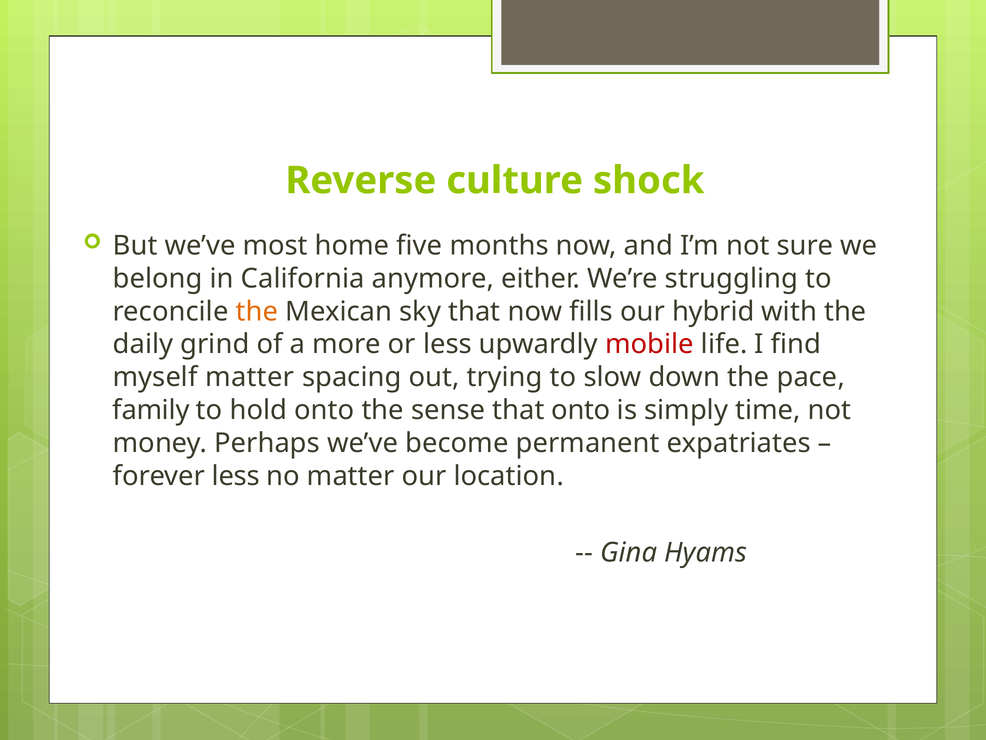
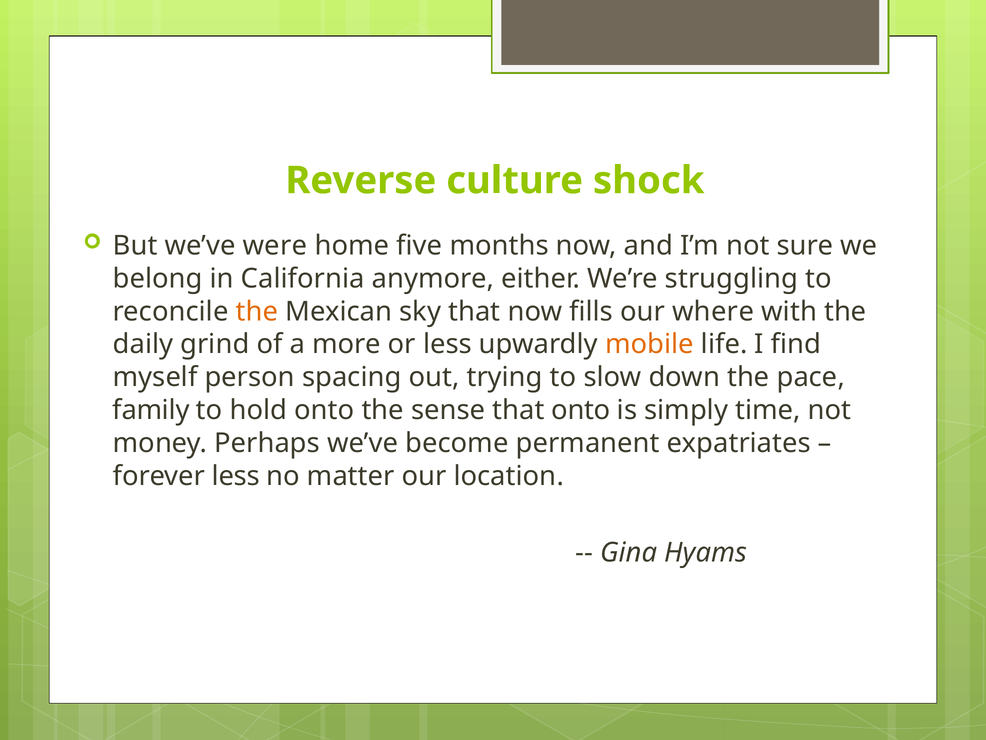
most: most -> were (275, 246)
hybrid: hybrid -> where (713, 311)
mobile colour: red -> orange (649, 344)
myself matter: matter -> person (250, 377)
